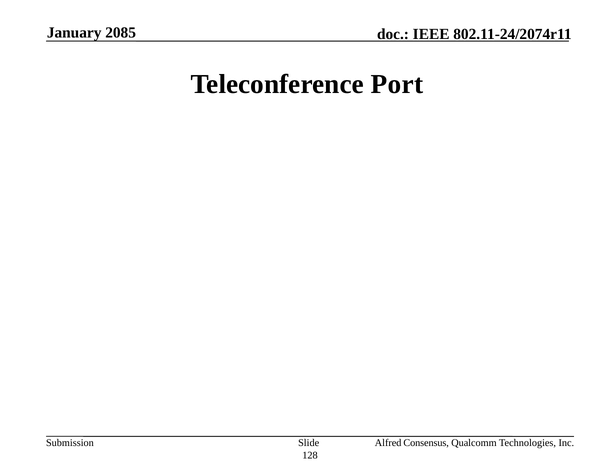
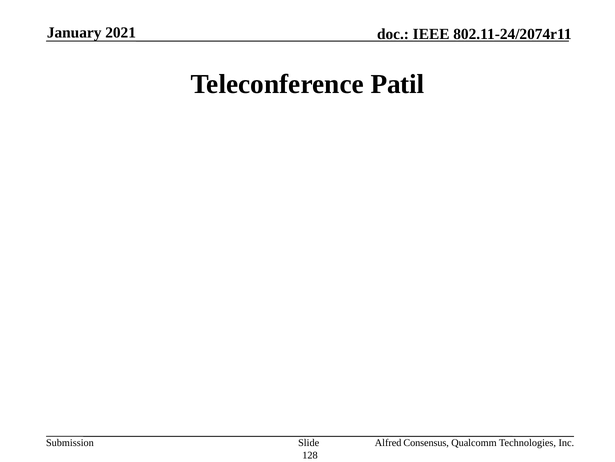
2085: 2085 -> 2021 (121, 33)
Port: Port -> Patil (397, 84)
